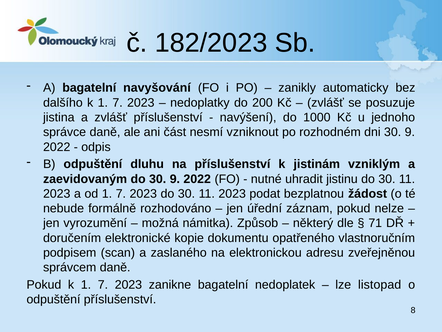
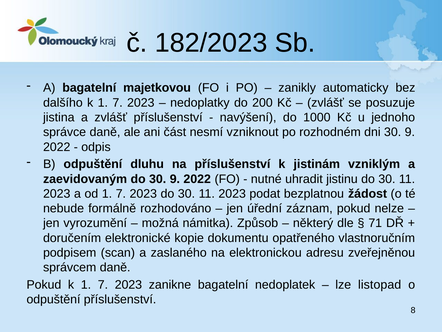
navyšování: navyšování -> majetkovou (157, 88)
